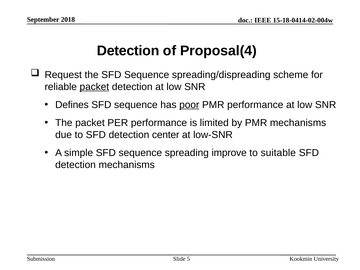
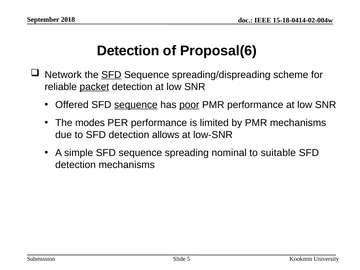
Proposal(4: Proposal(4 -> Proposal(6 (218, 51)
Request: Request -> Network (63, 75)
SFD underline: none -> present (111, 75)
Defines: Defines -> Offered (72, 105)
sequence underline: none -> present (136, 105)
The packet: packet -> modes (90, 123)
center: center -> allows (166, 135)
improve: improve -> nominal (229, 153)
